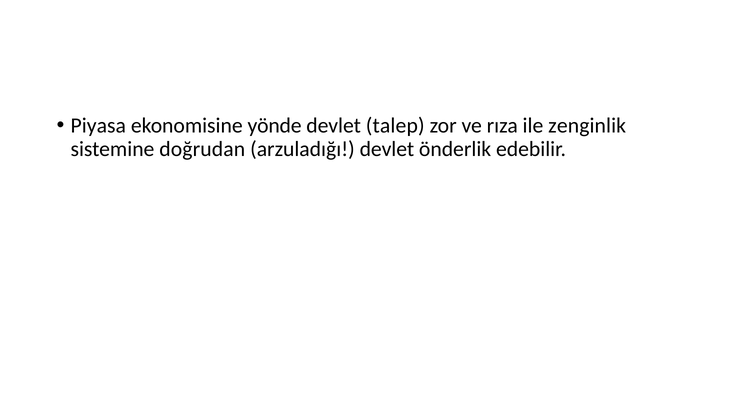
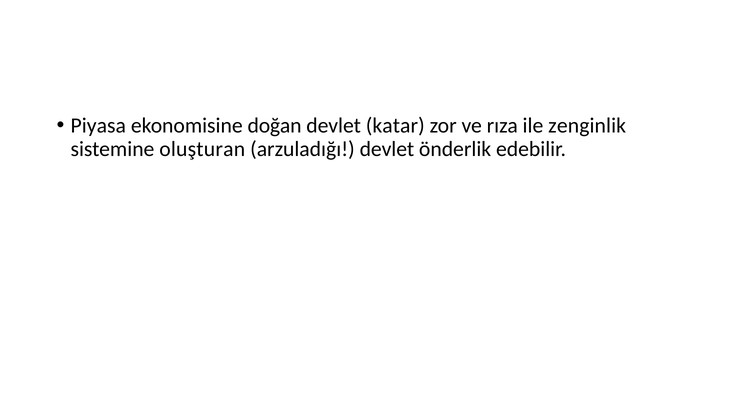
yönde: yönde -> doğan (275, 126)
talep: talep -> katar (395, 126)
doğrudan: doğrudan -> oluşturan (202, 149)
